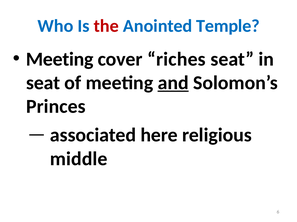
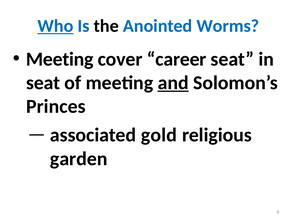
Who underline: none -> present (55, 26)
the colour: red -> black (106, 26)
Temple: Temple -> Worms (228, 26)
riches: riches -> career (177, 59)
here: here -> gold (159, 136)
middle: middle -> garden (79, 159)
